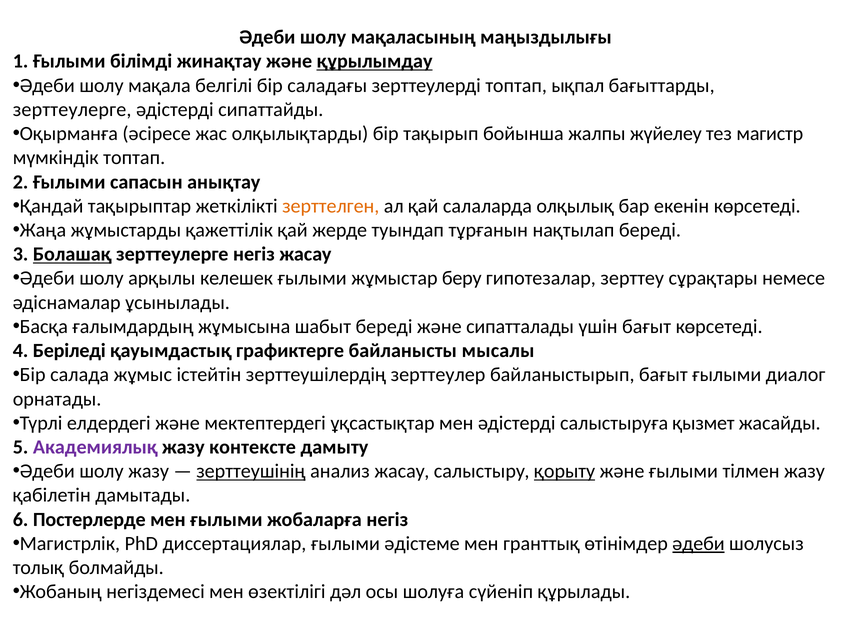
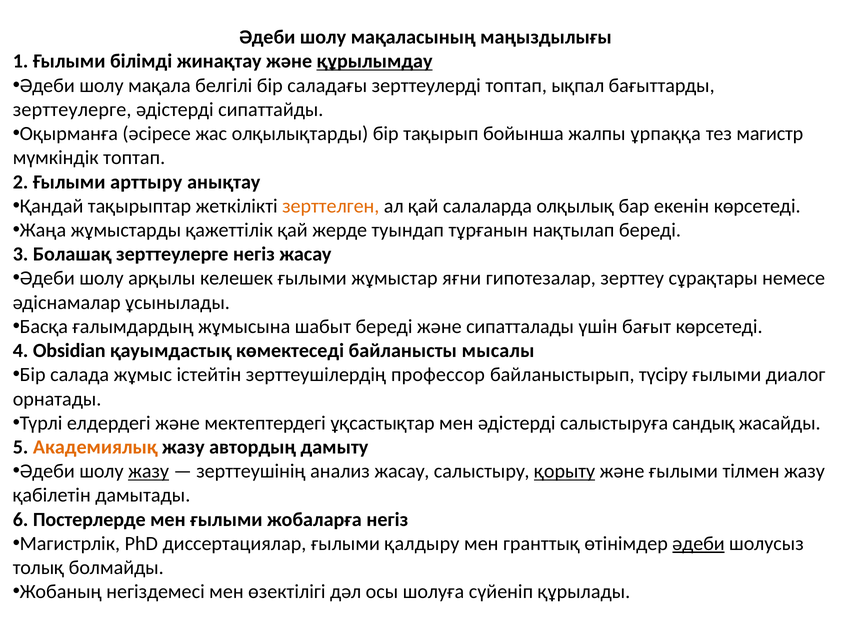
жүйелеу: жүйелеу -> ұрпаққа (666, 134)
сапасын: сапасын -> арттыру (146, 182)
Болашақ underline: present -> none (72, 254)
беру: беру -> яғни (462, 278)
Беріледі: Беріледі -> Obsidian (69, 351)
графиктерге: графиктерге -> көмектеседі (290, 351)
зерттеулер: зерттеулер -> профессор (438, 375)
байланыстырып бағыт: бағыт -> түсіру (663, 375)
қызмет: қызмет -> сандық (704, 423)
Академиялық colour: purple -> orange (95, 447)
контексте: контексте -> автордың (253, 447)
жазу underline: none -> present (149, 471)
зерттеушінің underline: present -> none (251, 471)
әдістеме: әдістеме -> қалдыру (422, 544)
